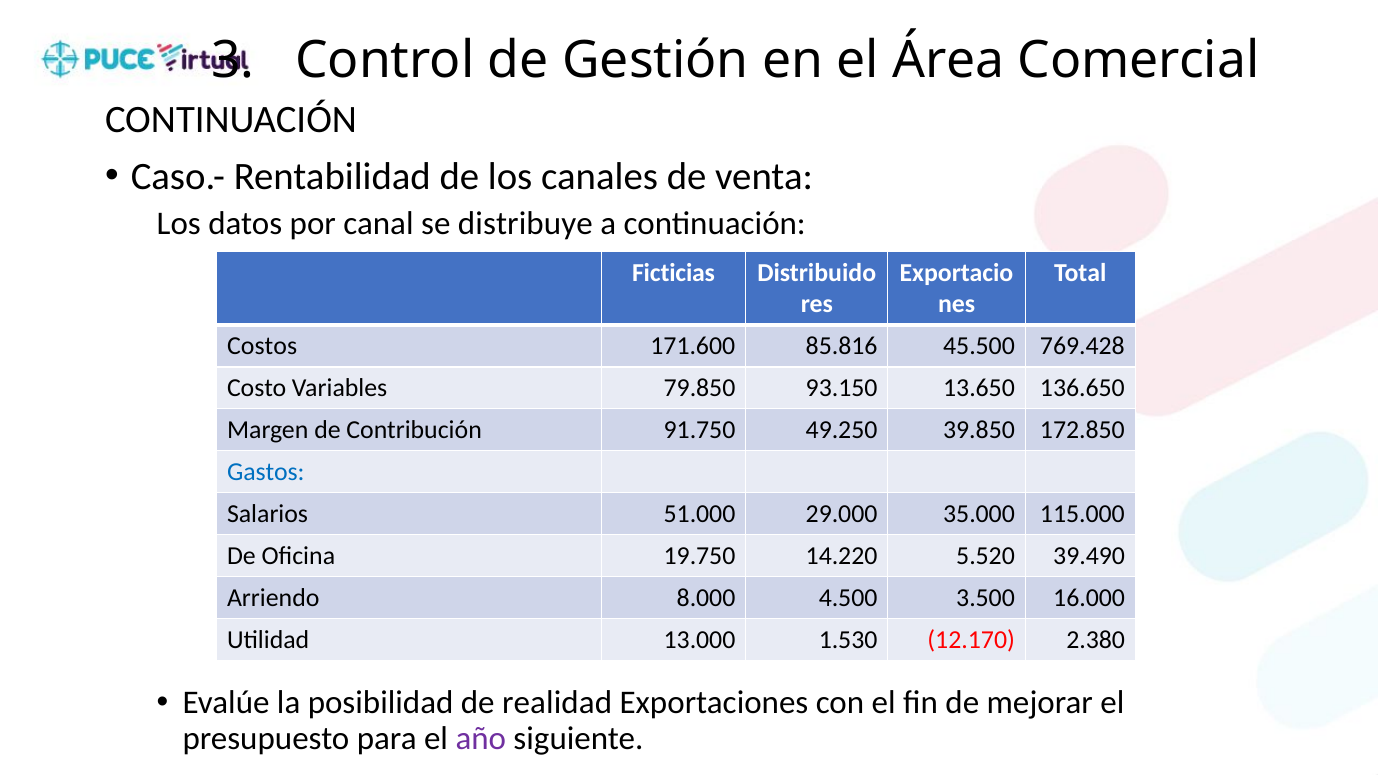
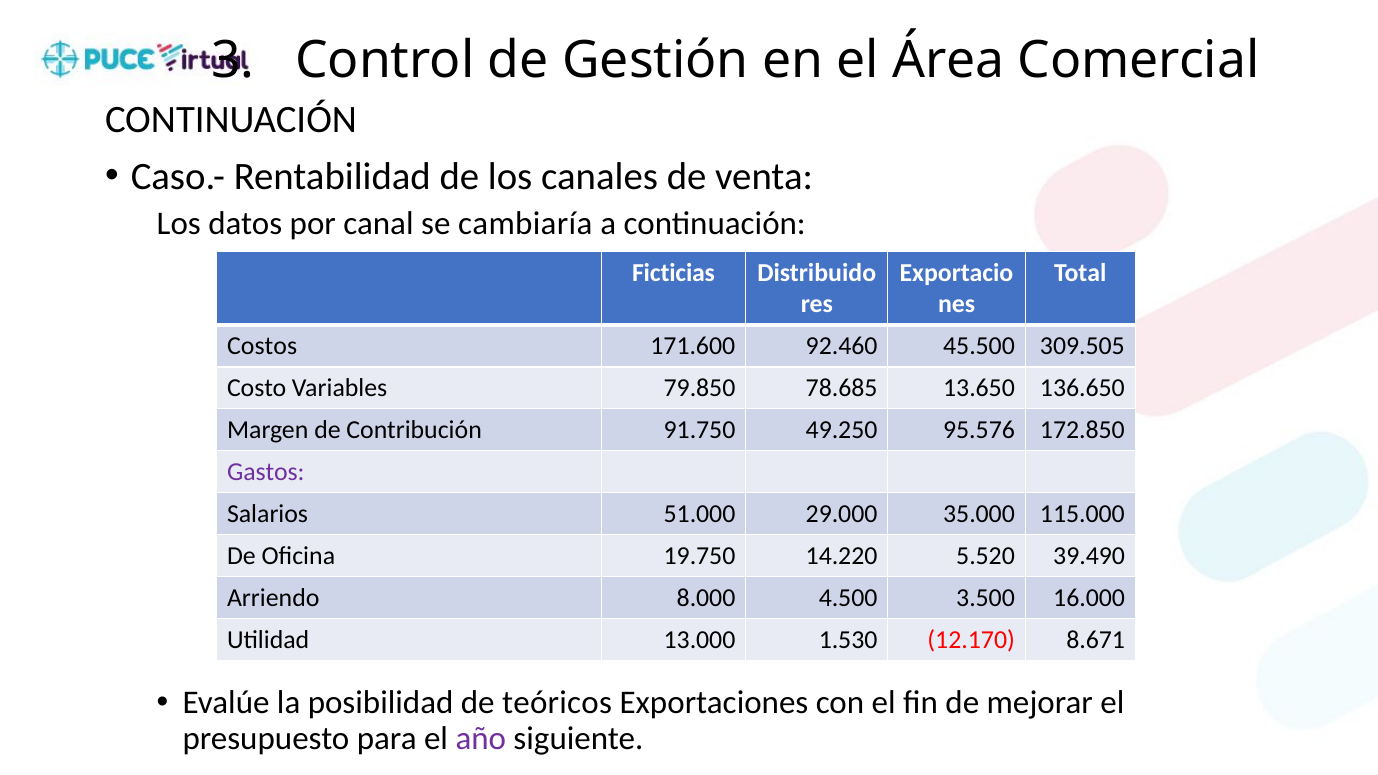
distribuye: distribuye -> cambiaría (525, 223)
85.816: 85.816 -> 92.460 (842, 346)
769.428: 769.428 -> 309.505 (1082, 346)
93.150: 93.150 -> 78.685 (842, 388)
39.850: 39.850 -> 95.576 (979, 430)
Gastos colour: blue -> purple (266, 472)
2.380: 2.380 -> 8.671 (1096, 640)
realidad: realidad -> teóricos (557, 703)
